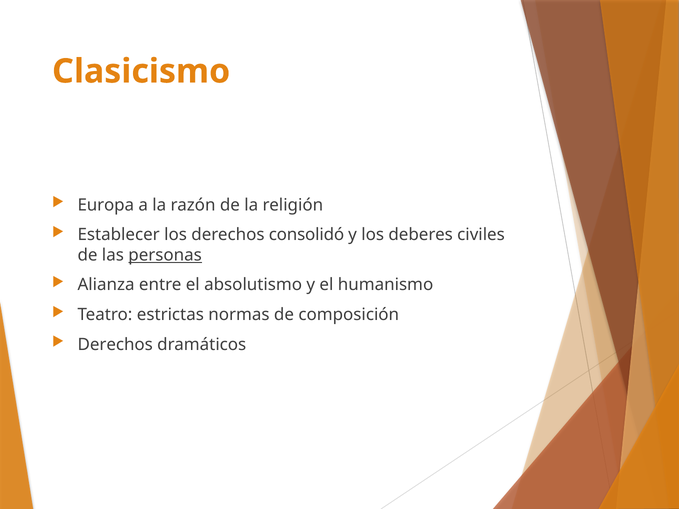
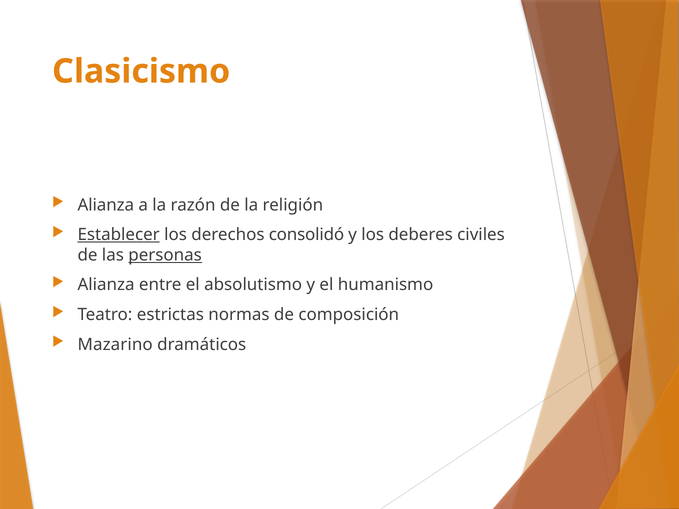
Europa: Europa -> Alianza (106, 205)
Establecer underline: none -> present (119, 235)
Derechos: Derechos -> Mazarino (115, 345)
